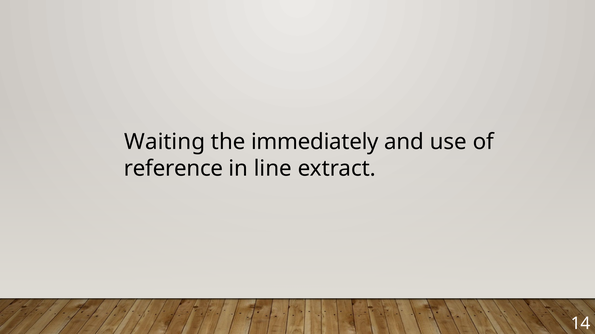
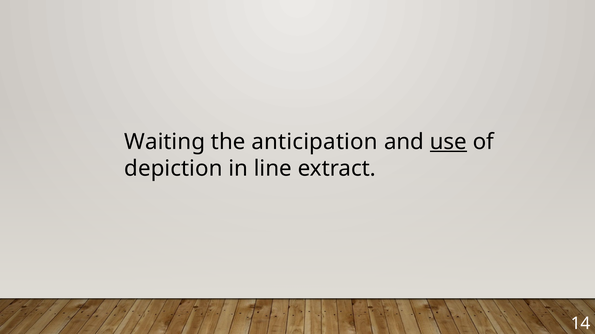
immediately: immediately -> anticipation (315, 142)
use underline: none -> present (448, 142)
reference: reference -> depiction (173, 169)
